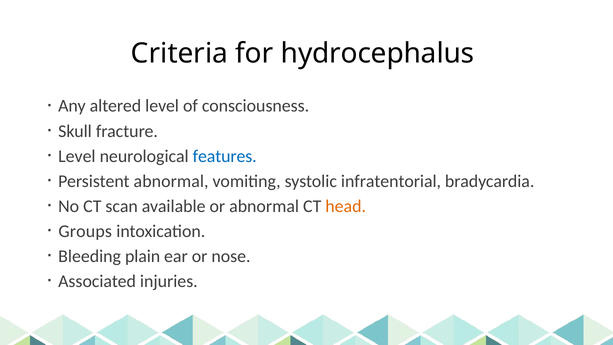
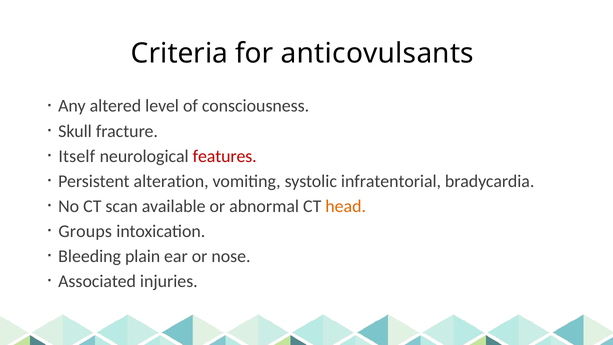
hydrocephalus: hydrocephalus -> anticovulsants (377, 54)
Level: Level -> Itself (77, 156)
features colour: blue -> red (225, 156)
Persistent abnormal: abnormal -> alteration (171, 181)
